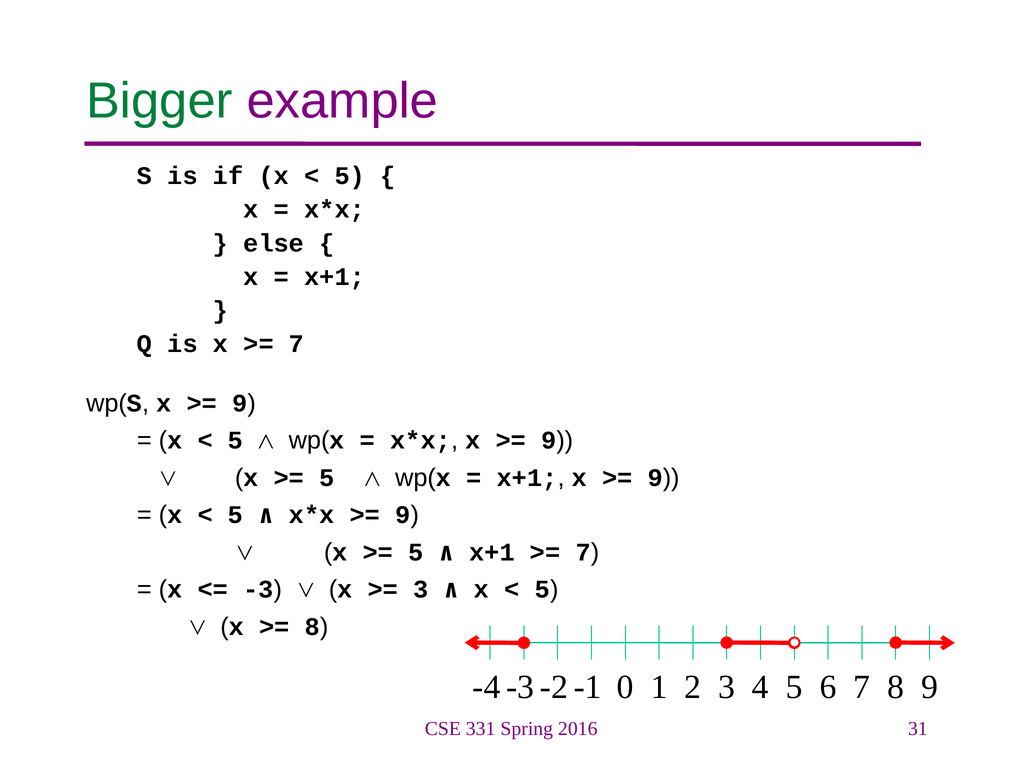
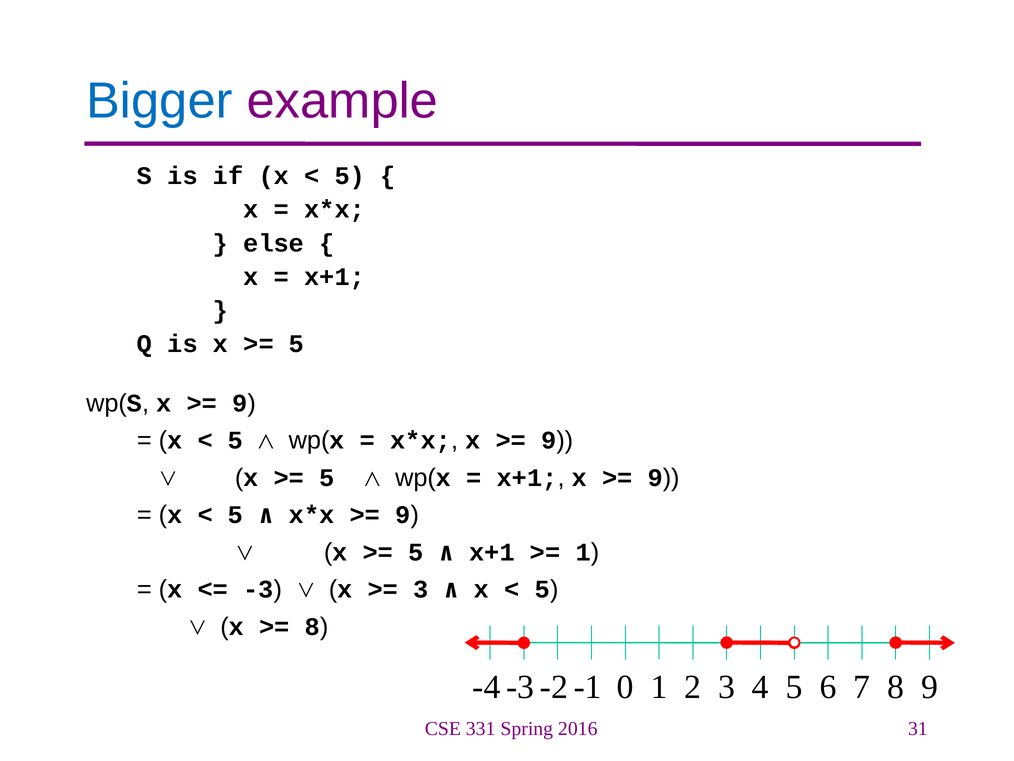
Bigger colour: green -> blue (159, 101)
7: 7 -> 5 (297, 344)
7: 7 -> 1 (583, 552)
